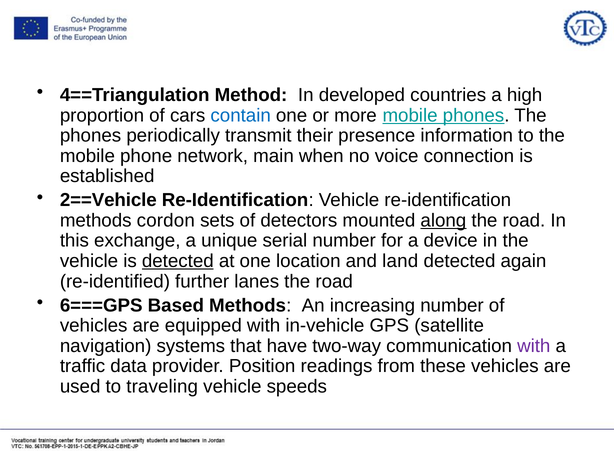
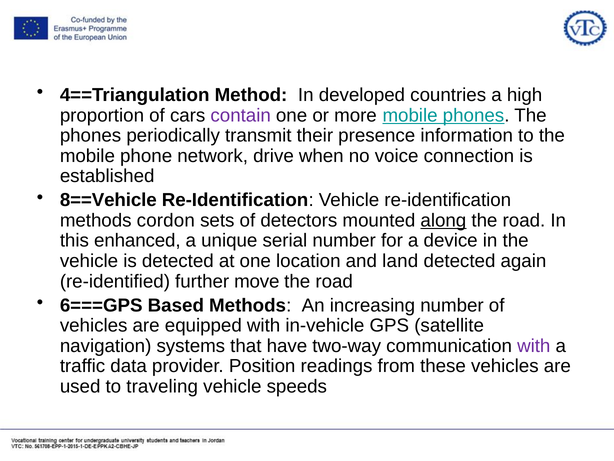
contain colour: blue -> purple (241, 115)
main: main -> drive (274, 156)
2==Vehicle: 2==Vehicle -> 8==Vehicle (108, 200)
exchange: exchange -> enhanced (137, 240)
detected underline: present -> none (178, 261)
lanes: lanes -> move (257, 281)
